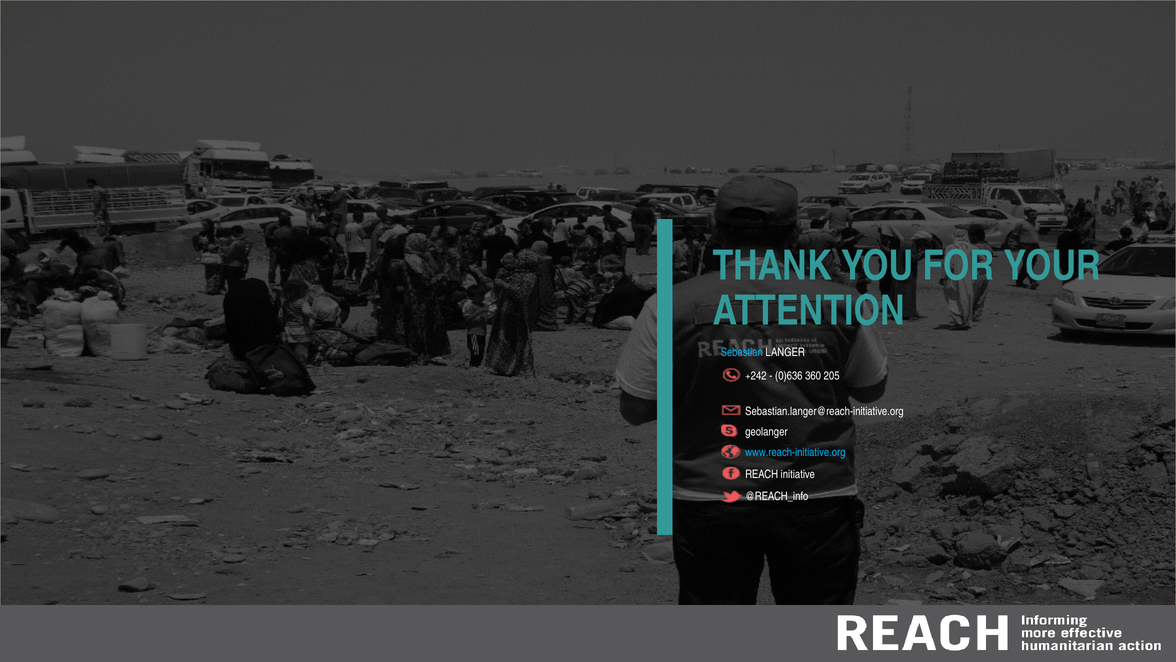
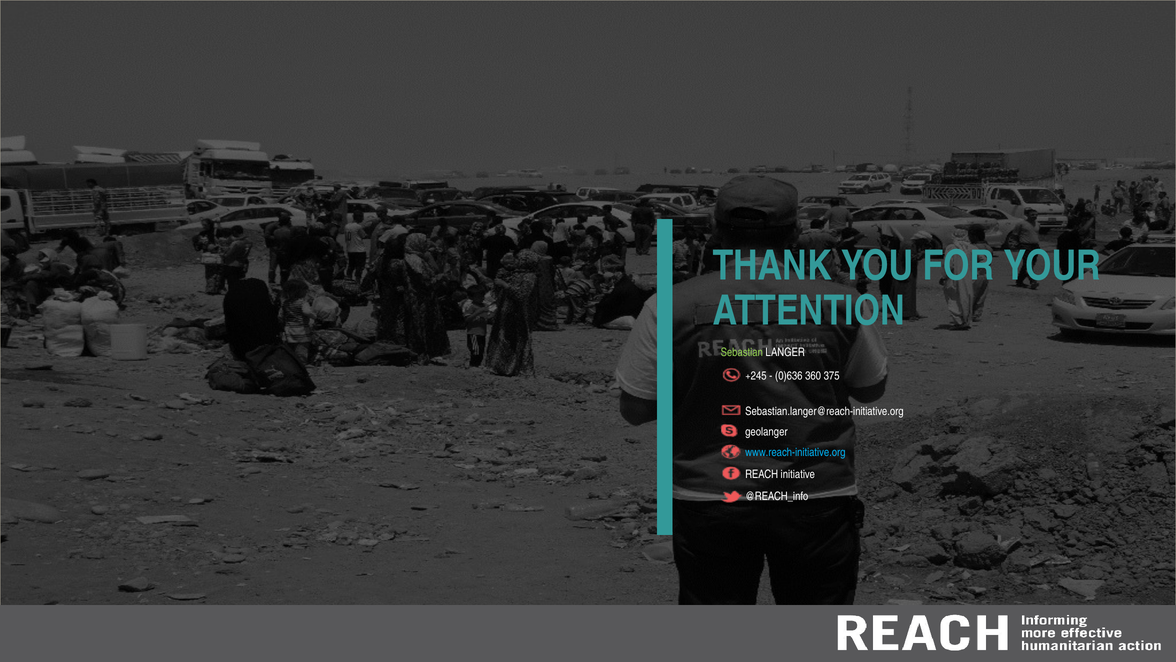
Sebastian colour: light blue -> light green (742, 352)
+242: +242 -> +245 (756, 376)
205: 205 -> 375 (832, 376)
